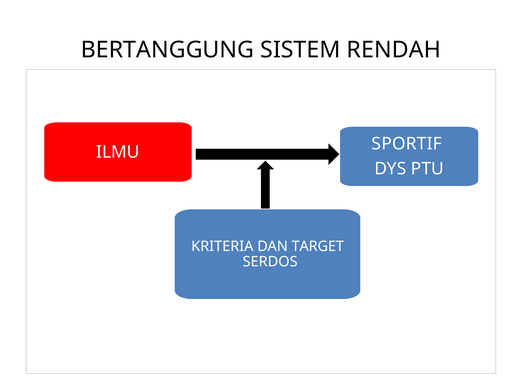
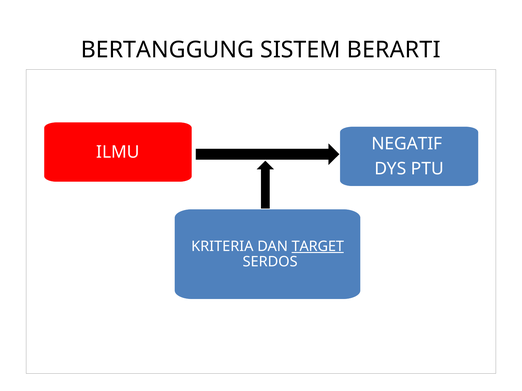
RENDAH: RENDAH -> BERARTI (394, 50)
SPORTIF: SPORTIF -> NEGATIF (407, 144)
TARGET underline: none -> present (318, 247)
